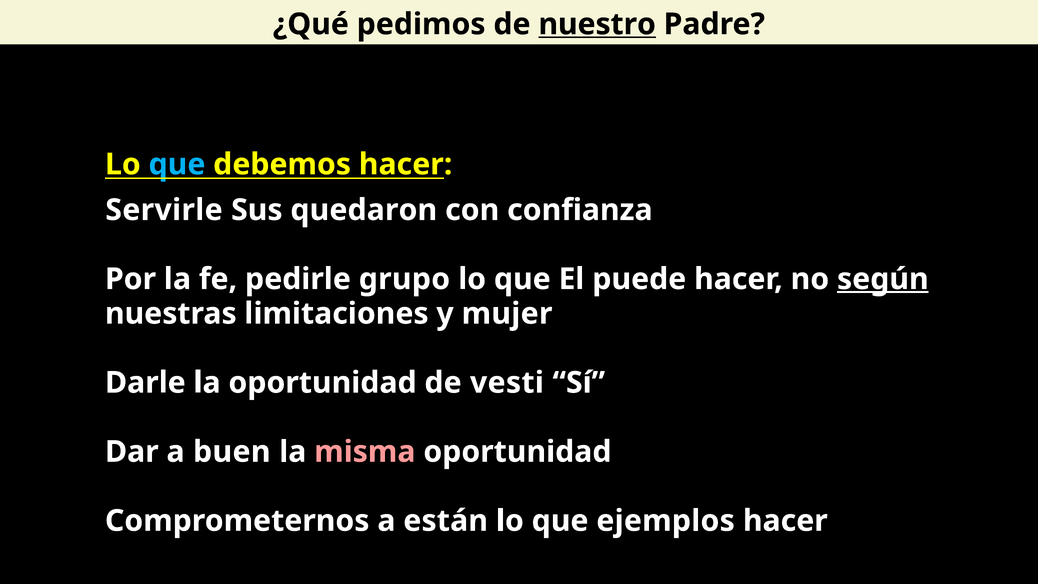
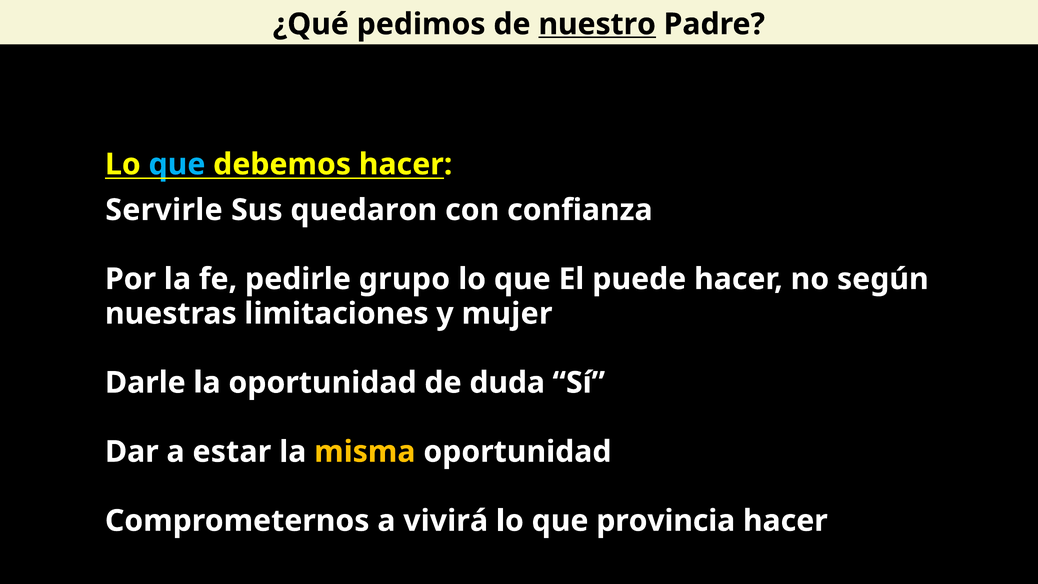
según underline: present -> none (883, 279)
vesti: vesti -> duda (507, 383)
buen: buen -> estar (232, 452)
misma colour: pink -> yellow (365, 452)
están: están -> vivirá (446, 521)
ejemplos: ejemplos -> provincia (666, 521)
